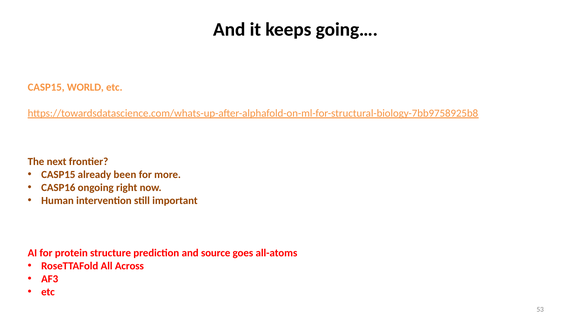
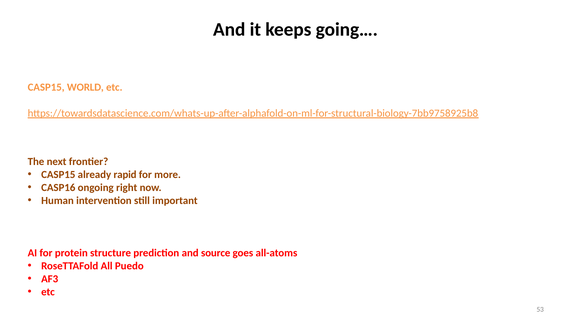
been: been -> rapid (125, 175)
Across: Across -> Puedo (129, 266)
